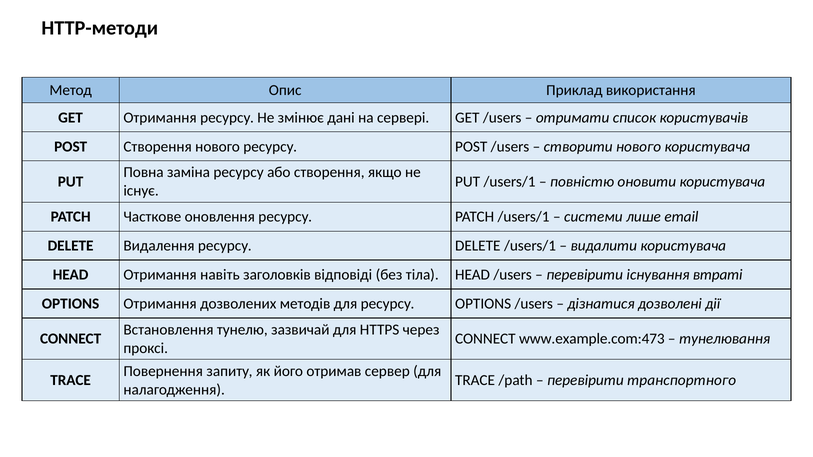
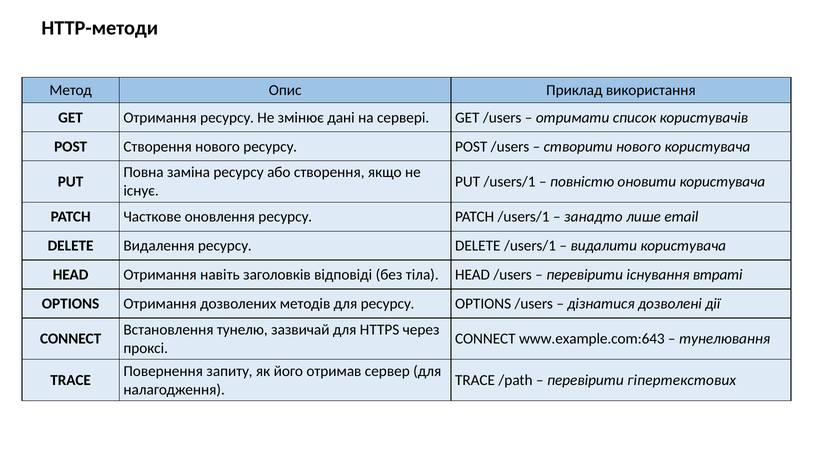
системи: системи -> занадто (593, 217)
www.example.com:473: www.example.com:473 -> www.example.com:643 (592, 339)
транспортного: транспортного -> гіпертекстових (682, 381)
